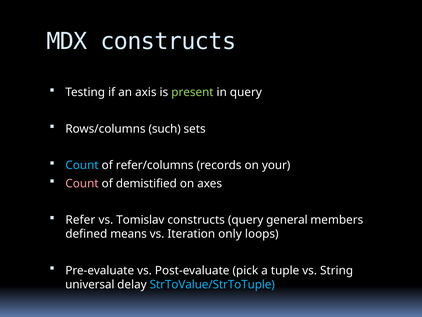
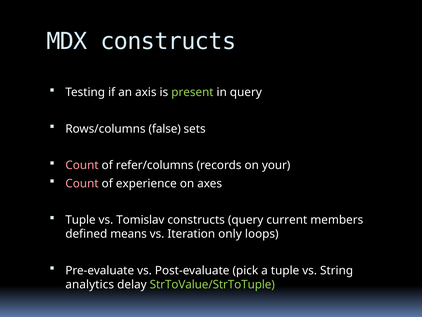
such: such -> false (165, 129)
Count colour: light blue -> pink (82, 165)
demistified: demistified -> experience (146, 183)
Refer: Refer -> Tuple (80, 220)
general: general -> current (287, 220)
universal: universal -> analytics (90, 284)
StrToValue/StrToTuple colour: light blue -> light green (212, 284)
